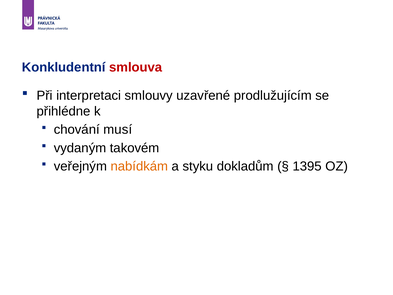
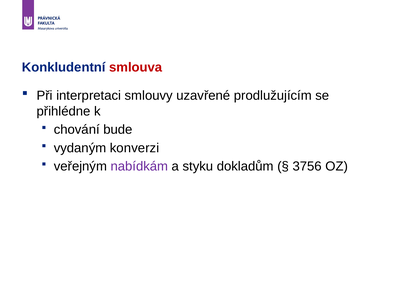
musí: musí -> bude (118, 130)
takovém: takovém -> konverzi (135, 148)
nabídkám colour: orange -> purple (139, 166)
1395: 1395 -> 3756 (307, 166)
